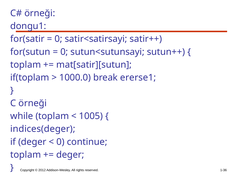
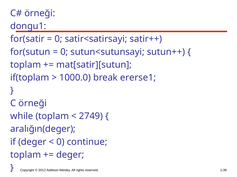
1005: 1005 -> 2749 (91, 117)
indices(deger: indices(deger -> aralığın(deger (43, 130)
